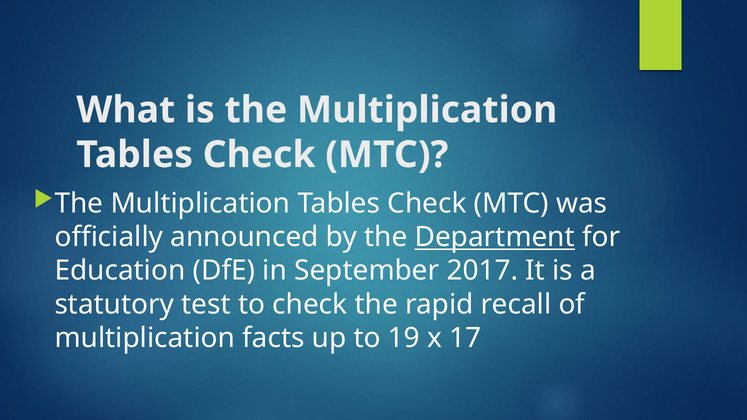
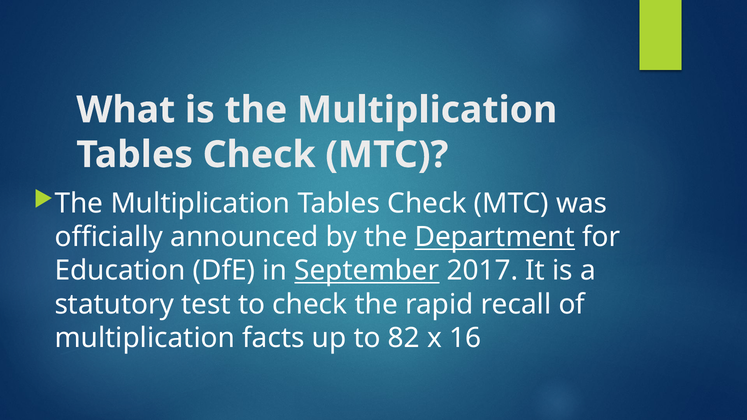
September underline: none -> present (367, 271)
19: 19 -> 82 (404, 338)
17: 17 -> 16 (465, 338)
